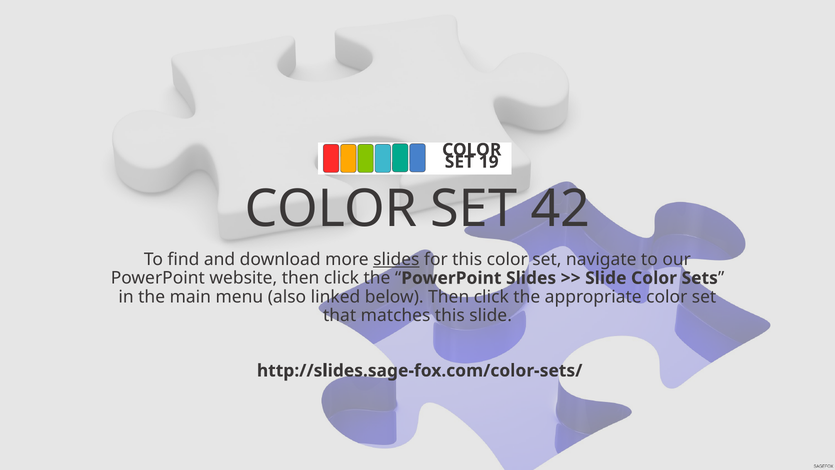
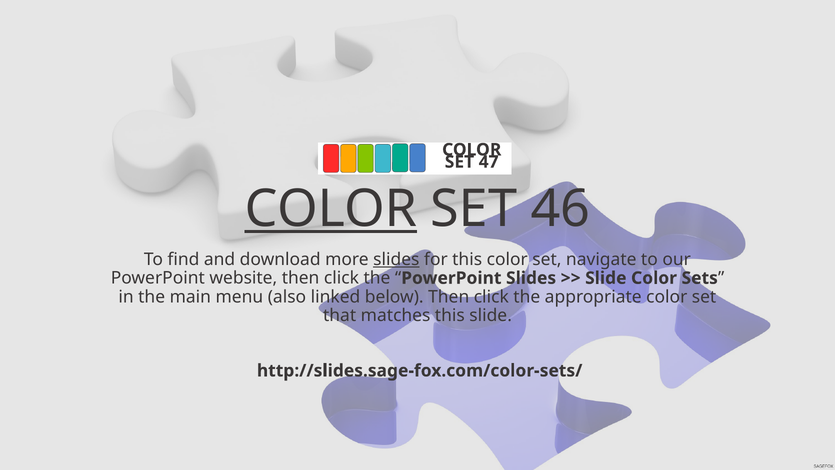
19: 19 -> 47 (489, 162)
COLOR underline: none -> present (331, 209)
42: 42 -> 46 (560, 209)
